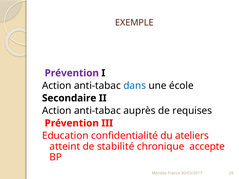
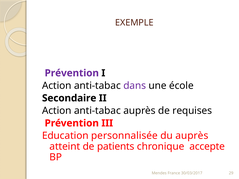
dans colour: blue -> purple (135, 86)
confidentialité: confidentialité -> personnalisée (124, 136)
du ateliers: ateliers -> auprès (192, 136)
stabilité: stabilité -> patients (116, 147)
